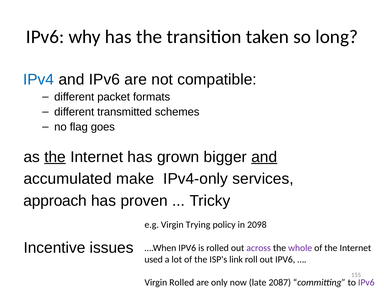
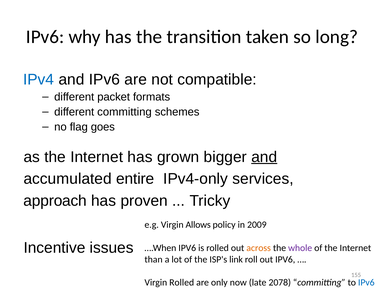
different transmitted: transmitted -> committing (124, 112)
the underline: present -> none (55, 157)
make: make -> entire (135, 179)
Trying: Trying -> Allows (198, 225)
2098: 2098 -> 2009 (257, 225)
across colour: purple -> orange (259, 248)
used: used -> than (154, 259)
2087: 2087 -> 2078 (280, 282)
IPv6 colour: purple -> blue (366, 282)
